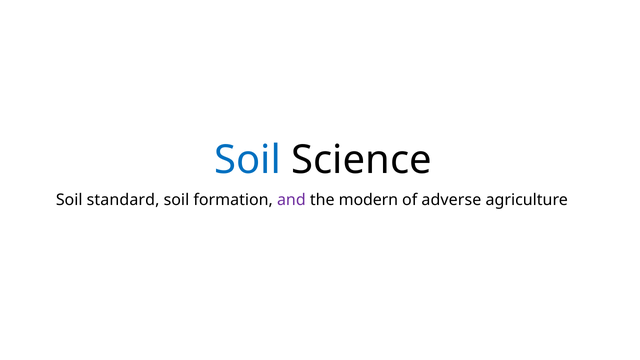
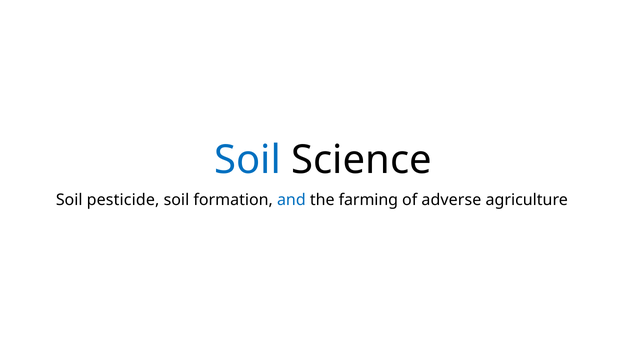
standard: standard -> pesticide (123, 200)
and colour: purple -> blue (291, 200)
modern: modern -> farming (368, 200)
